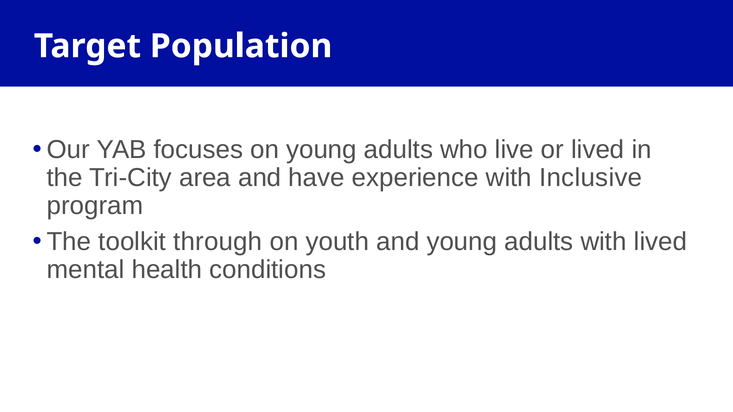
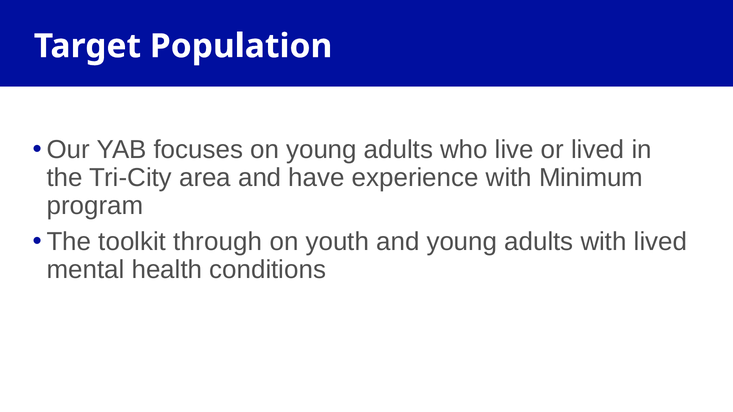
Inclusive: Inclusive -> Minimum (591, 178)
